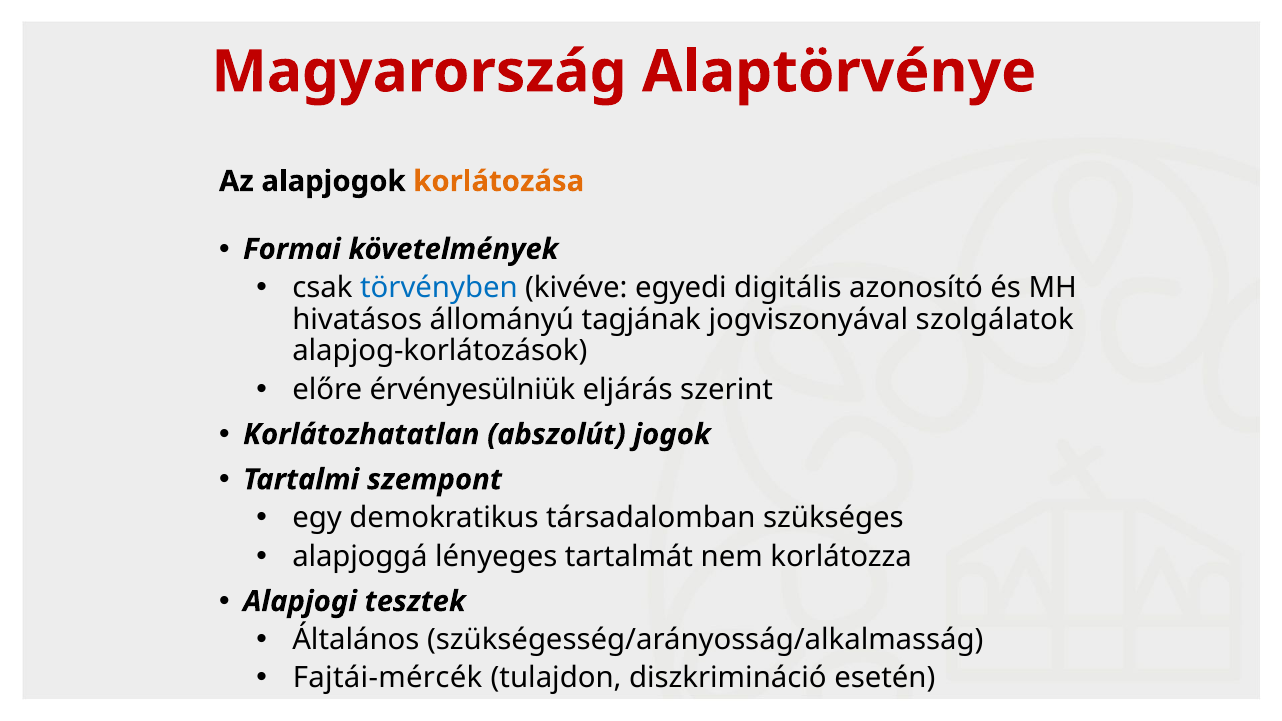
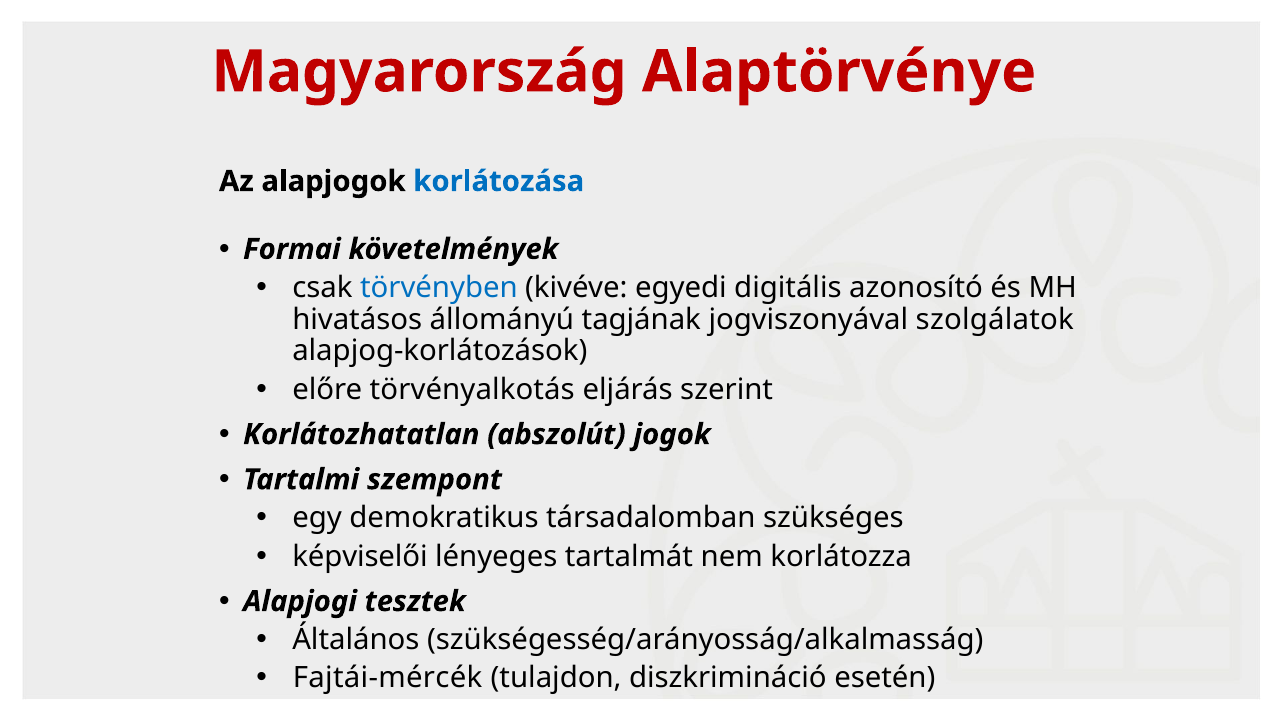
korlátozása colour: orange -> blue (499, 181)
érvényesülniük: érvényesülniük -> törvényalkotás (472, 390)
alapjoggá: alapjoggá -> képviselői (360, 556)
